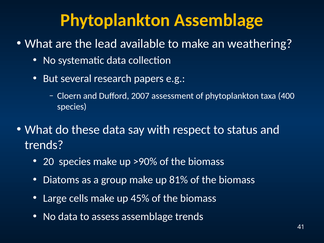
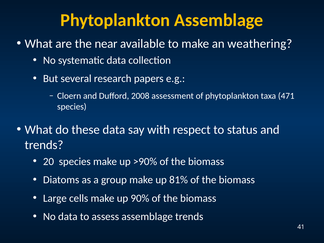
lead: lead -> near (106, 44)
2007: 2007 -> 2008 (140, 96)
400: 400 -> 471 (286, 96)
45%: 45% -> 90% (140, 198)
